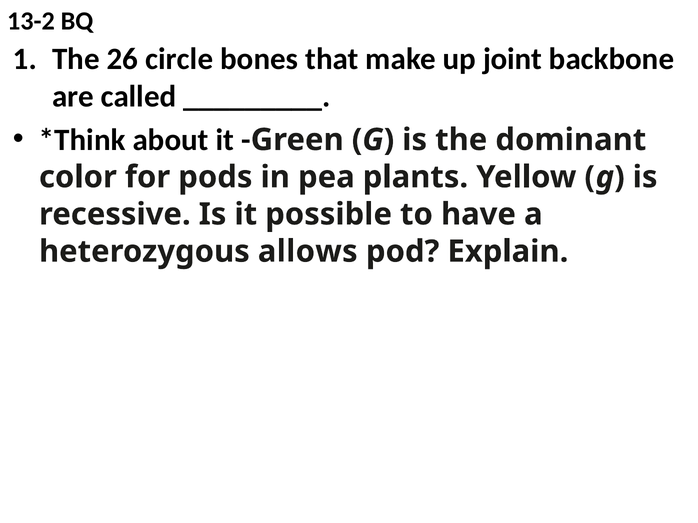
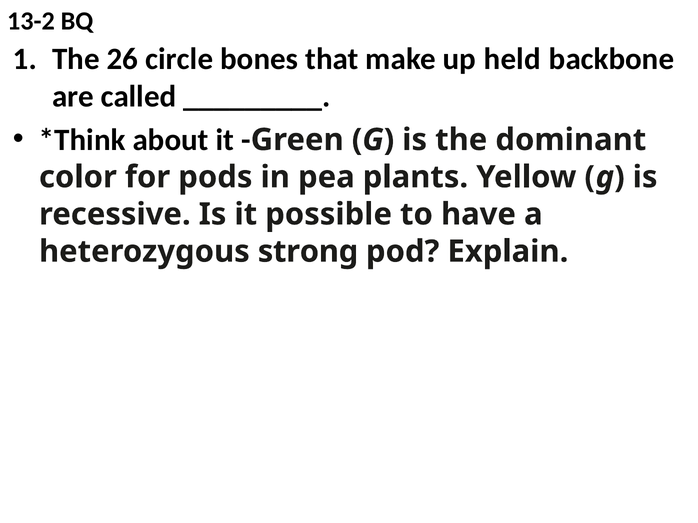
joint: joint -> held (512, 59)
allows: allows -> strong (308, 252)
